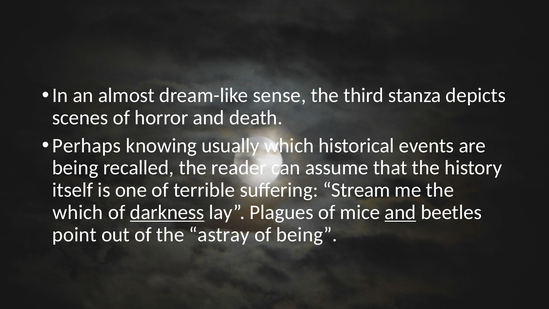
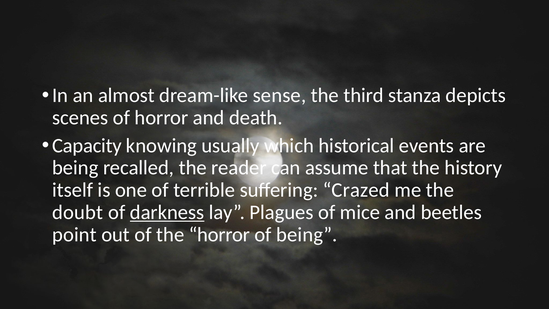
Perhaps: Perhaps -> Capacity (87, 145)
Stream: Stream -> Crazed (356, 190)
which: which -> doubt (78, 212)
and underline: present -> none (400, 212)
the astray: astray -> horror (219, 234)
